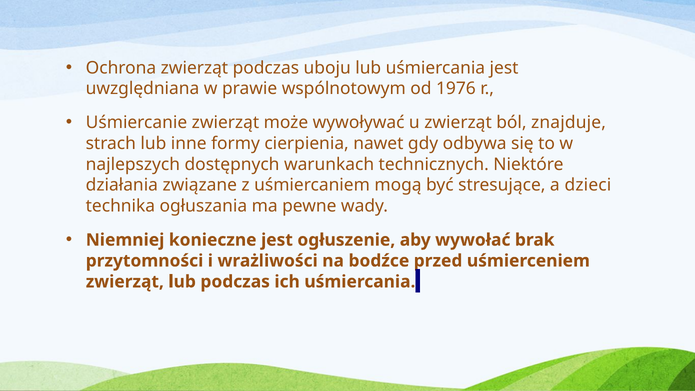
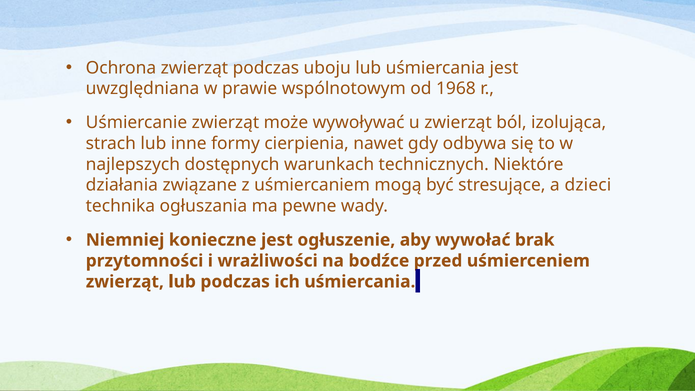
1976: 1976 -> 1968 (456, 89)
znajduje: znajduje -> izolująca (569, 123)
